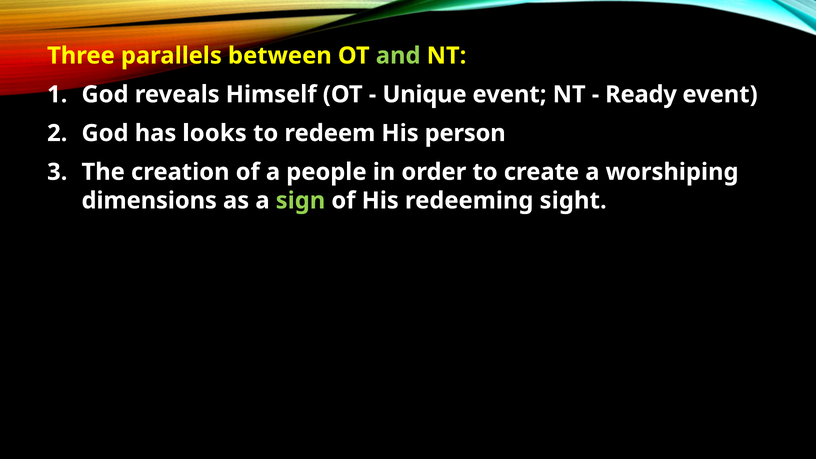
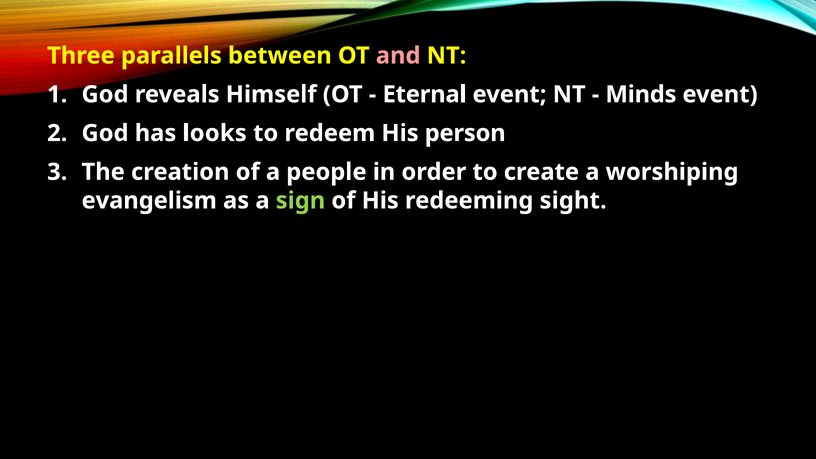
and colour: light green -> pink (398, 56)
Unique: Unique -> Eternal (425, 94)
Ready: Ready -> Minds (641, 94)
dimensions: dimensions -> evangelism (149, 201)
